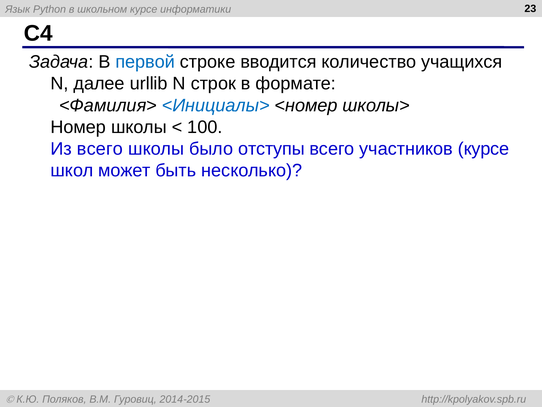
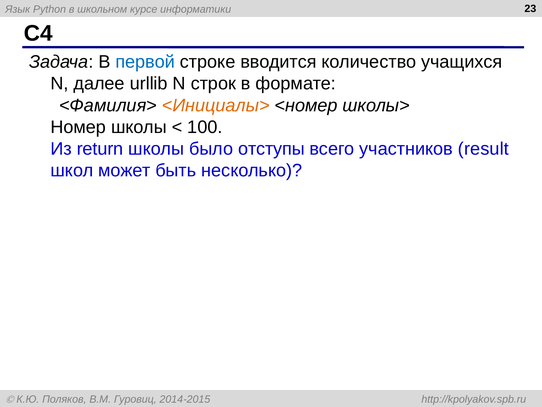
<Инициалы> colour: blue -> orange (216, 105)
Из всего: всего -> return (100, 149)
участников курсе: курсе -> result (483, 149)
